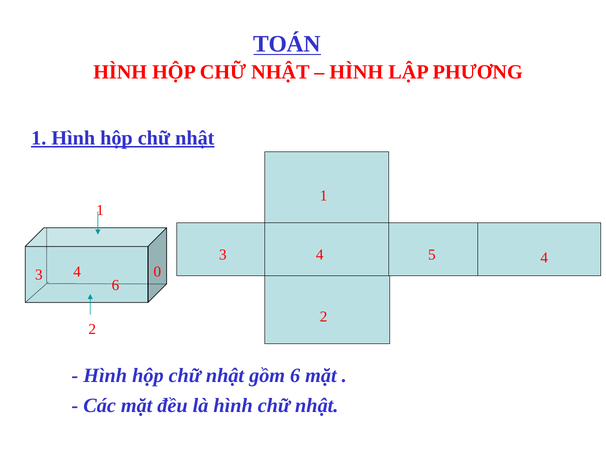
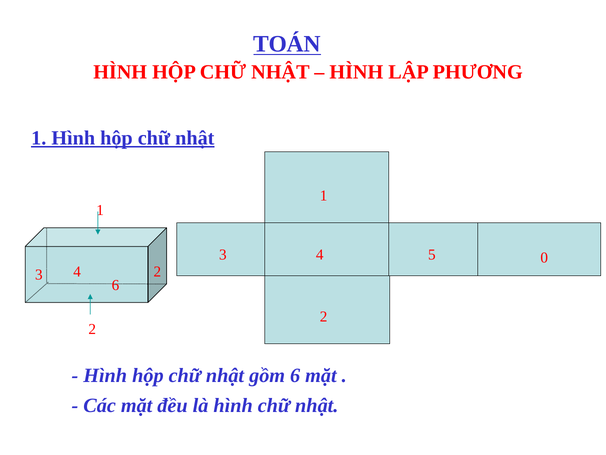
3 4: 4 -> 0 (544, 258)
4 0: 0 -> 2 (157, 271)
